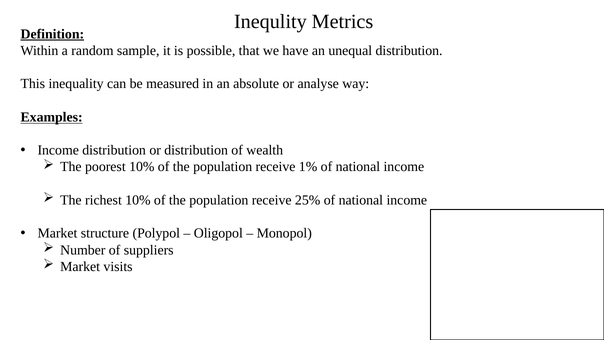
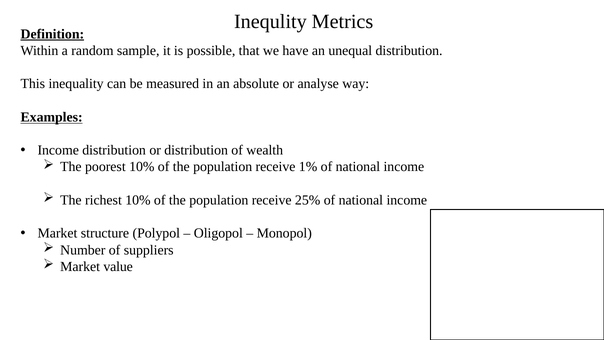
visits: visits -> value (118, 266)
